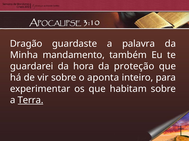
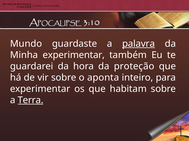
Dragão: Dragão -> Mundo (26, 44)
palavra underline: none -> present (139, 44)
Minha mandamento: mandamento -> experimentar (74, 55)
